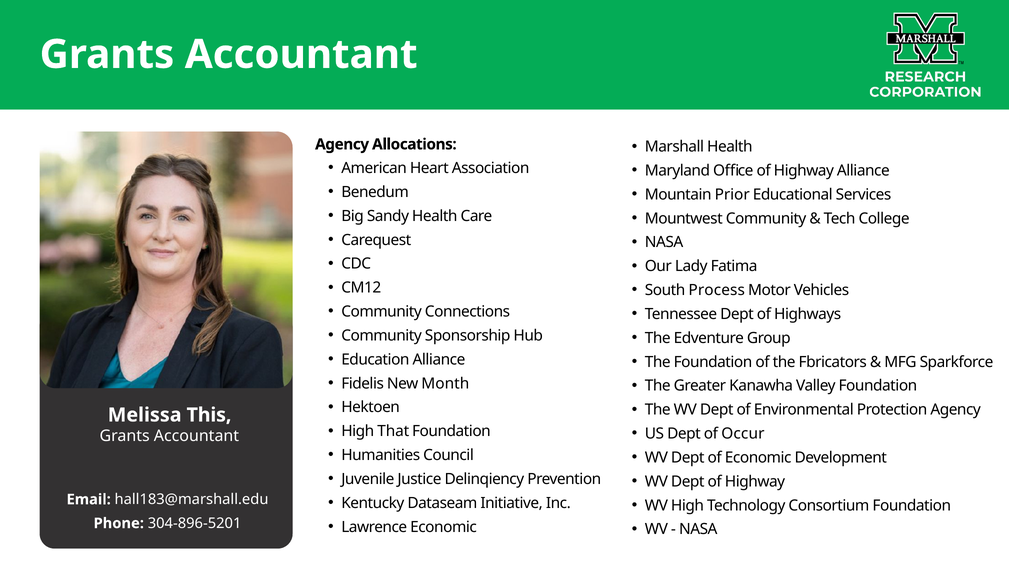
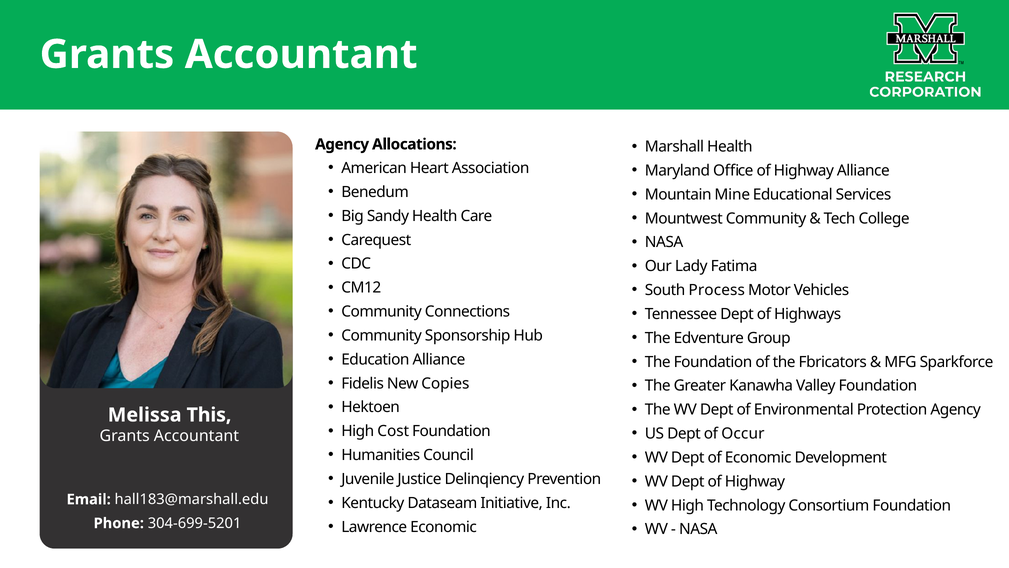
Prior: Prior -> Mine (732, 194)
Month: Month -> Copies (445, 383)
That: That -> Cost (393, 431)
304-896-5201: 304-896-5201 -> 304-699-5201 (195, 523)
